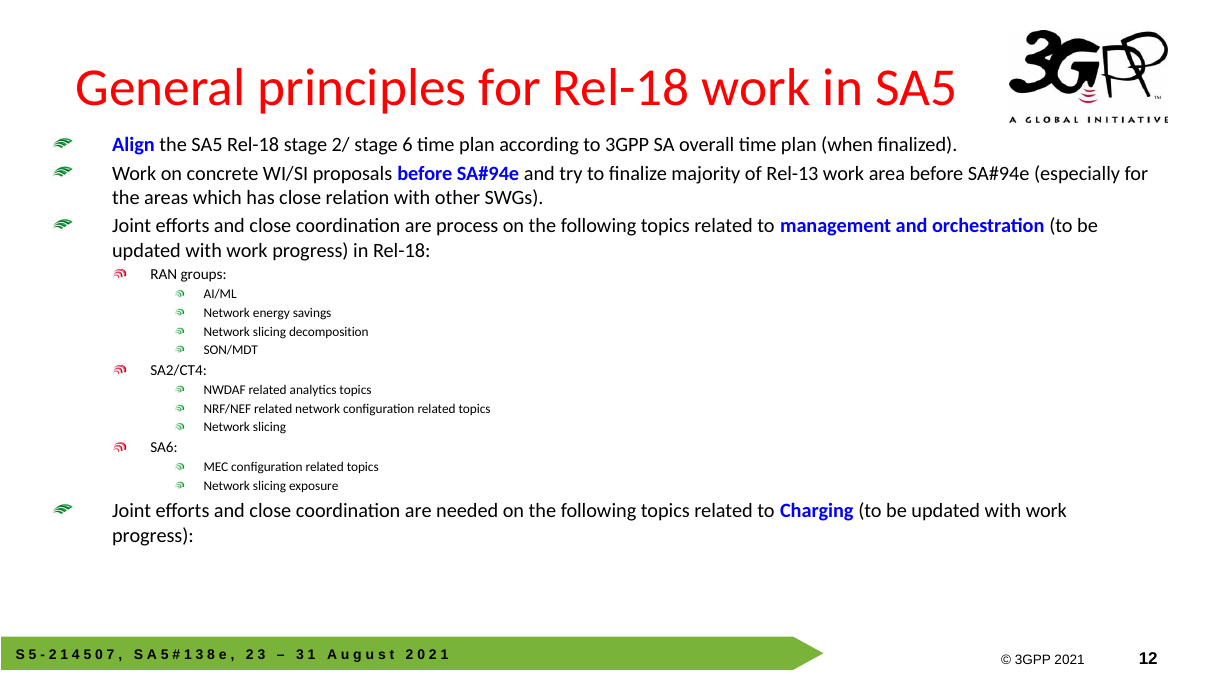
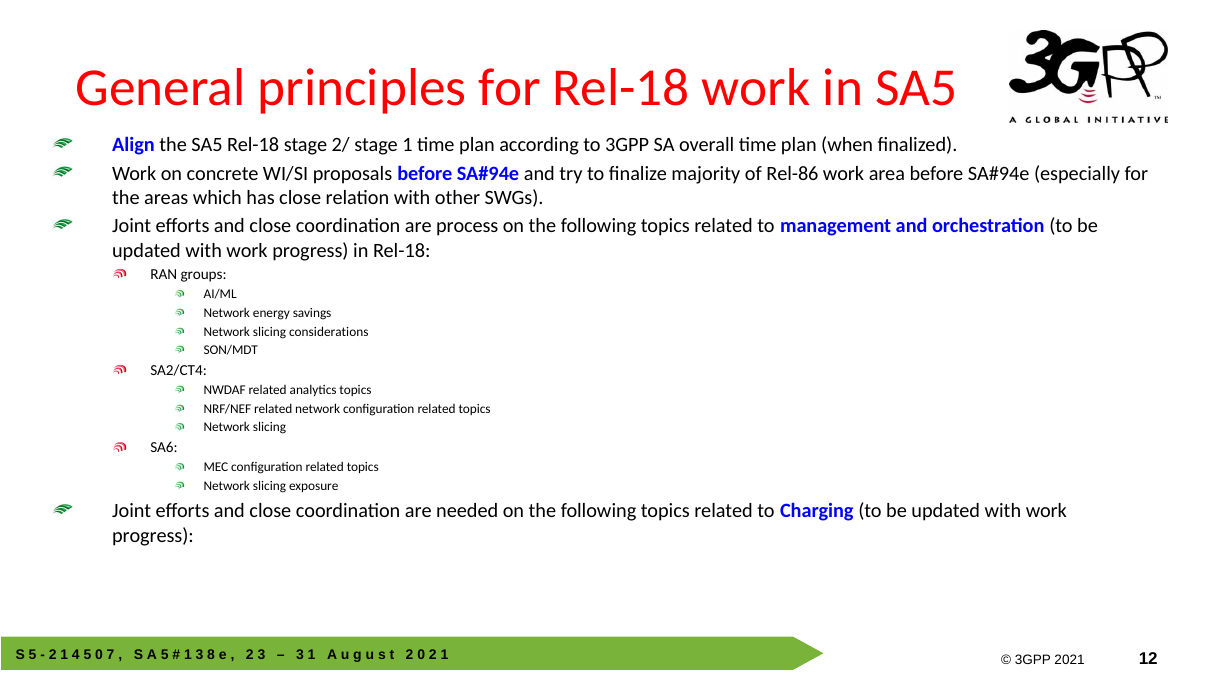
stage 6: 6 -> 1 (407, 145)
Rel-13: Rel-13 -> Rel-86 (792, 173)
decomposition: decomposition -> considerations (329, 331)
